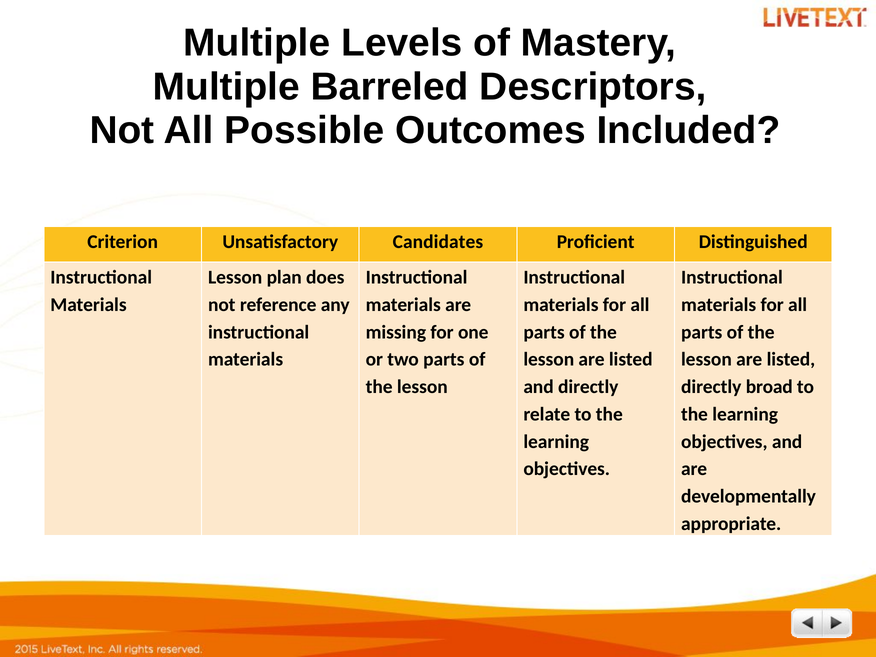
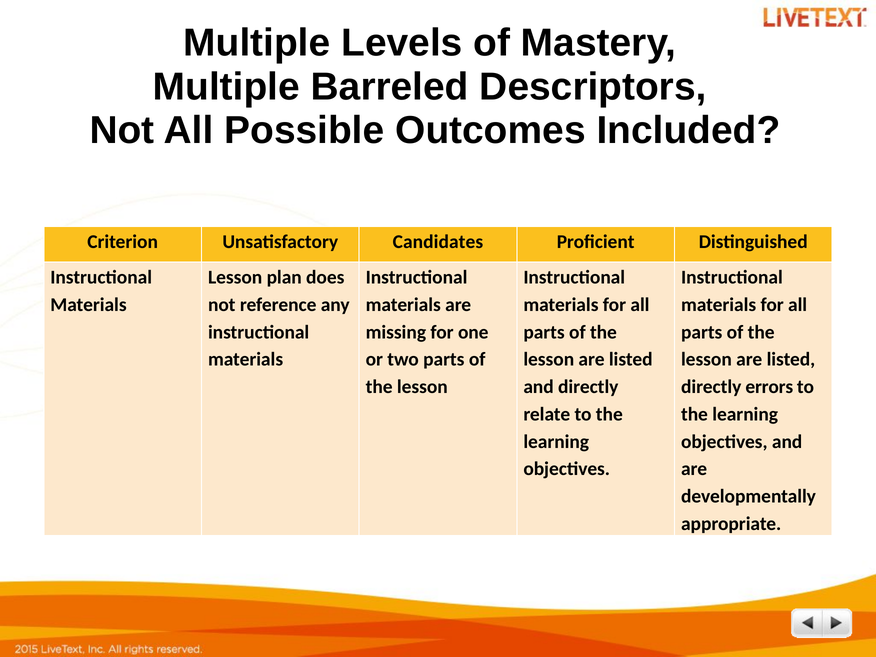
broad: broad -> errors (769, 387)
